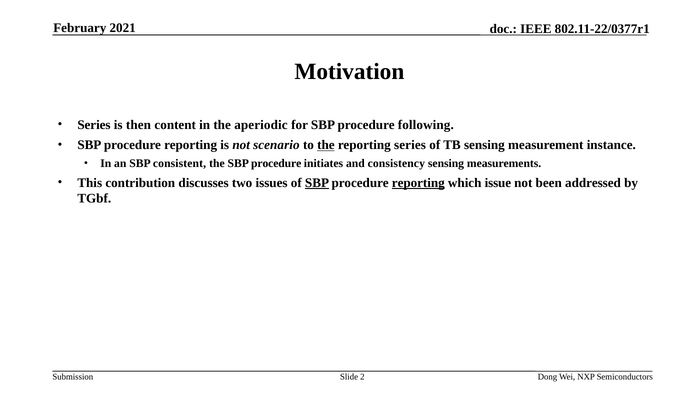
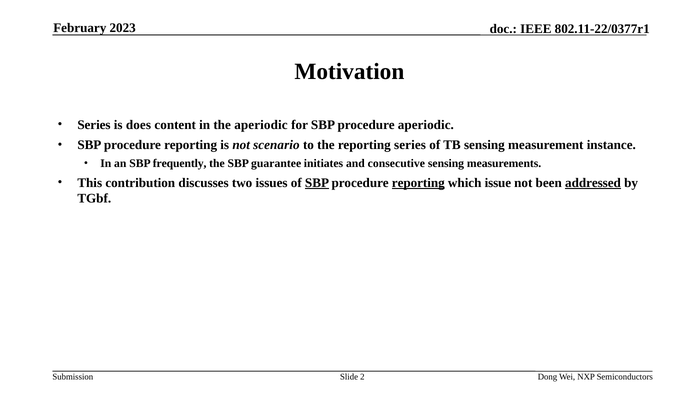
2021: 2021 -> 2023 (123, 28)
then: then -> does (138, 125)
procedure following: following -> aperiodic (426, 125)
the underline: present -> none (326, 145)
consistent: consistent -> frequently (180, 163)
the SBP procedure: procedure -> guarantee (276, 163)
consistency: consistency -> consecutive (396, 163)
addressed underline: none -> present (593, 183)
